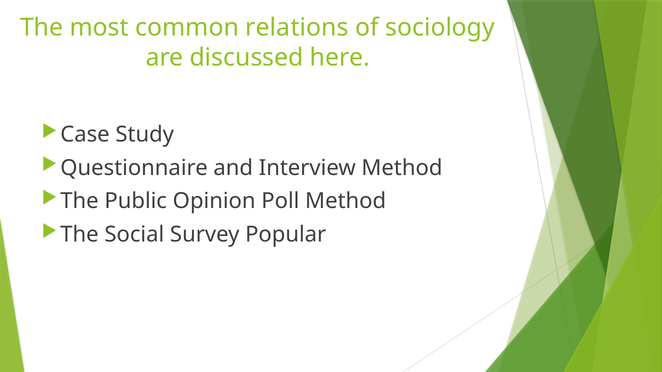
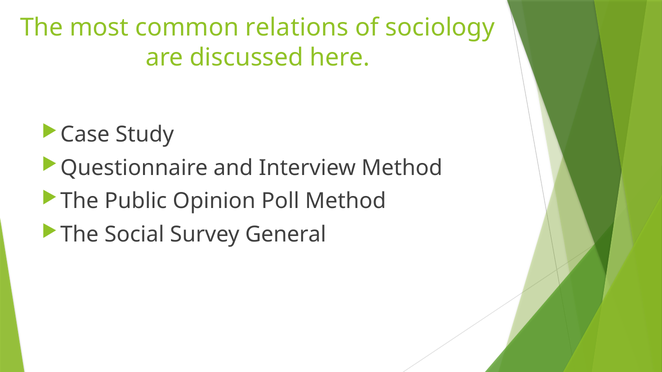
Popular: Popular -> General (286, 235)
